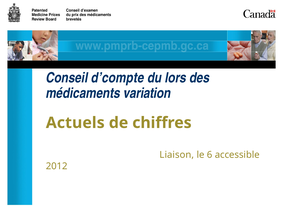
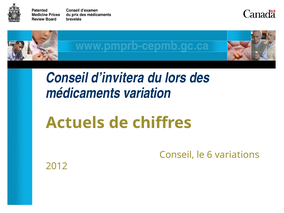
d’compte: d’compte -> d’invitera (118, 78)
Liaison: Liaison -> Conseil (177, 155)
accessible: accessible -> variations (237, 155)
